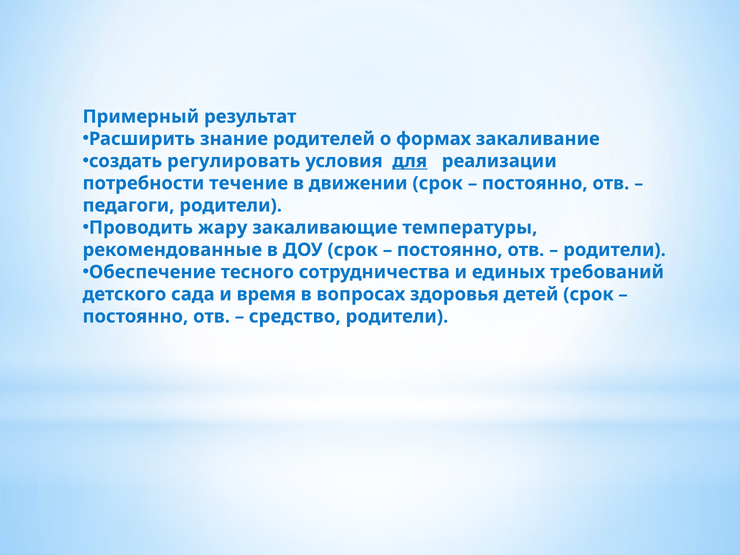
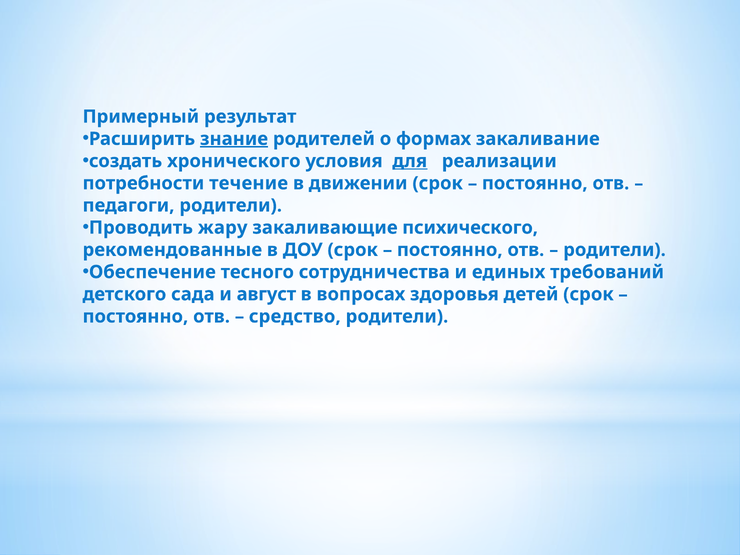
знание underline: none -> present (234, 139)
регулировать: регулировать -> хронического (234, 161)
температуры: температуры -> психического (470, 228)
время: время -> август (266, 294)
